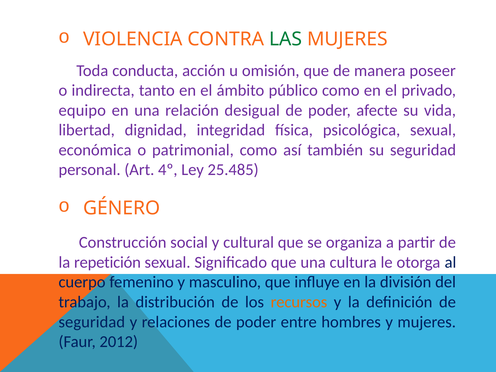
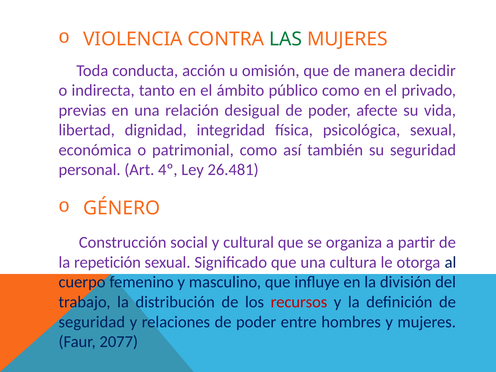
poseer: poseer -> decidir (433, 71)
equipo: equipo -> previas (82, 110)
25.485: 25.485 -> 26.481 (233, 170)
recursos colour: orange -> red (299, 302)
2012: 2012 -> 2077 (119, 342)
